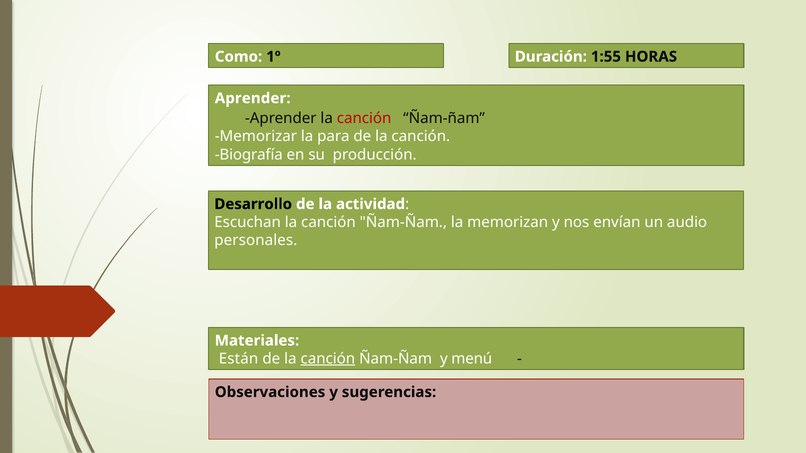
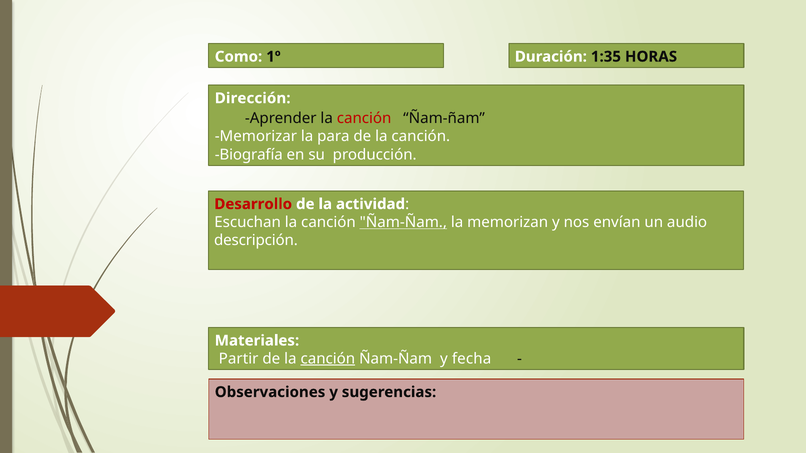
1:55: 1:55 -> 1:35 (606, 57)
Aprender: Aprender -> Dirección (253, 98)
Desarrollo colour: black -> red (253, 204)
Ñam-Ñam underline: none -> present (403, 222)
personales: personales -> descripción (256, 241)
Están: Están -> Partir (239, 359)
menú: menú -> fecha (472, 359)
